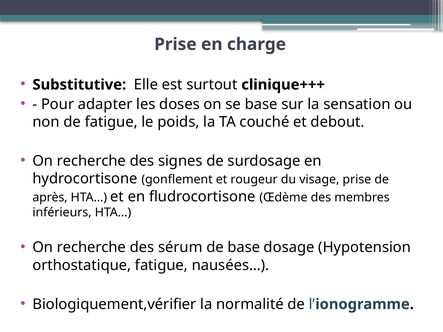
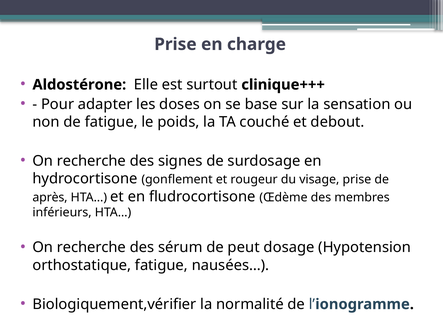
Substitutive: Substitutive -> Aldostérone (79, 85)
de base: base -> peut (244, 248)
